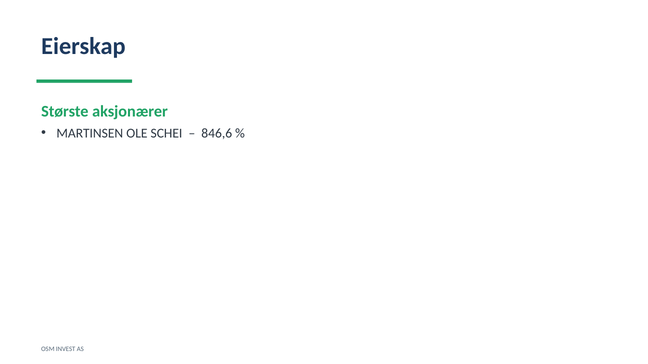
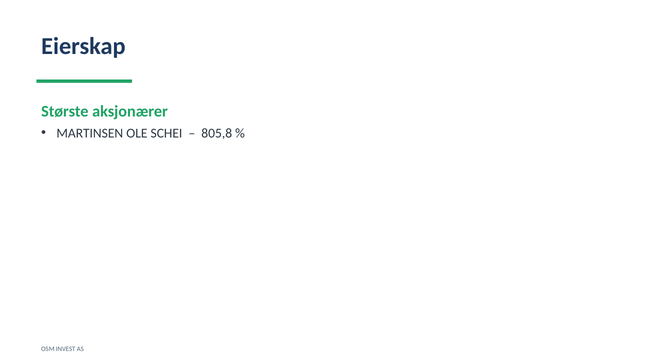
846,6: 846,6 -> 805,8 (217, 133)
